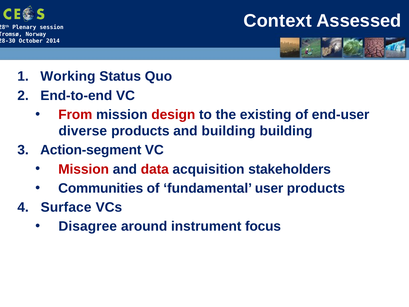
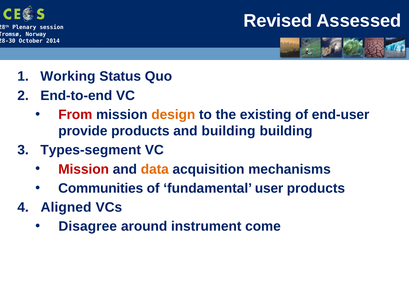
Context: Context -> Revised (278, 21)
design colour: red -> orange (173, 115)
diverse: diverse -> provide (83, 131)
Action-segment: Action-segment -> Types-segment (91, 150)
data colour: red -> orange (155, 169)
stakeholders: stakeholders -> mechanisms (290, 169)
Surface: Surface -> Aligned (66, 207)
focus: focus -> come (263, 226)
